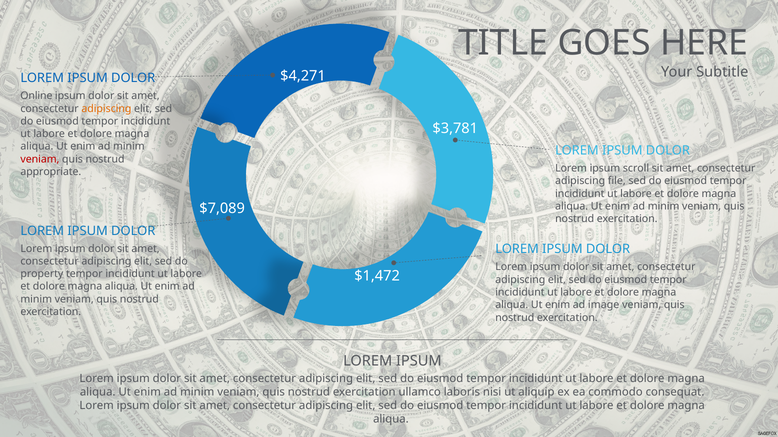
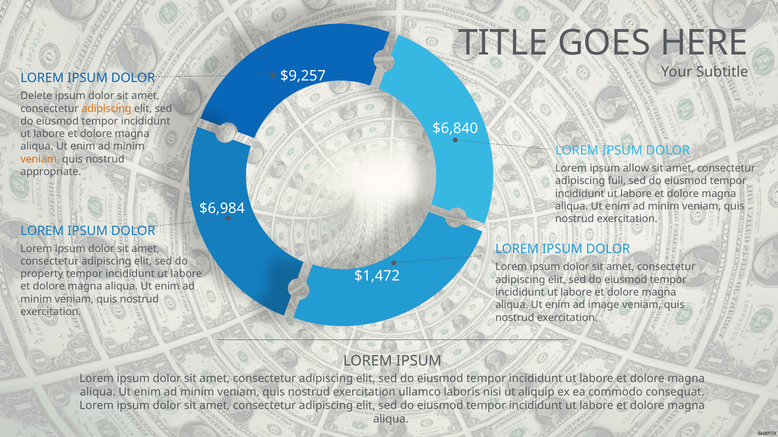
$4,271: $4,271 -> $9,257 (303, 76)
Online: Online -> Delete (36, 96)
$3,781: $3,781 -> $6,840 (455, 129)
veniam colour: red -> orange (40, 159)
scroll: scroll -> allow (636, 169)
file: file -> full (617, 181)
$7,089: $7,089 -> $6,984 (222, 209)
